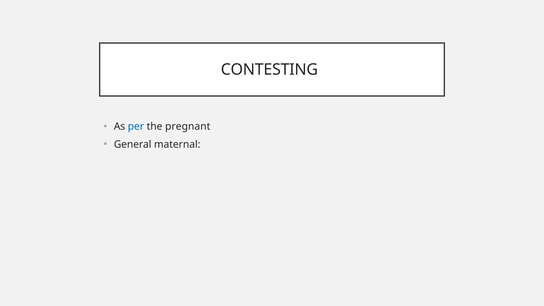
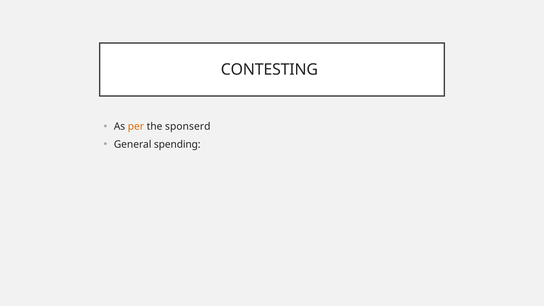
per colour: blue -> orange (136, 127)
pregnant: pregnant -> sponserd (188, 127)
maternal: maternal -> spending (177, 144)
